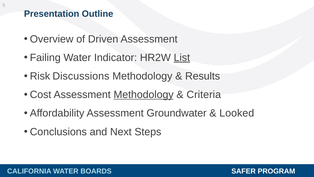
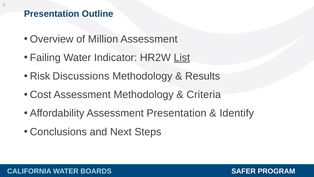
Driven: Driven -> Million (103, 39)
Methodology underline: present -> none (144, 95)
Assessment Groundwater: Groundwater -> Presentation (176, 113)
Looked: Looked -> Identify (237, 113)
